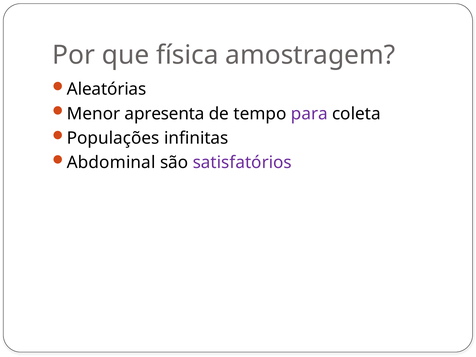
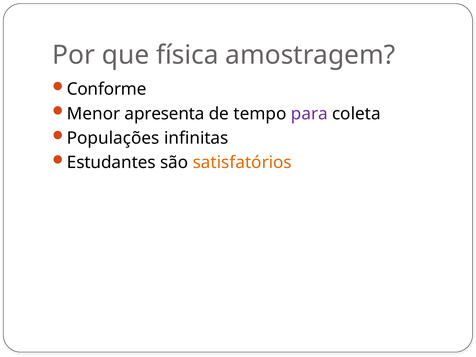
Aleatórias: Aleatórias -> Conforme (107, 89)
Abdominal: Abdominal -> Estudantes (111, 163)
satisfatórios colour: purple -> orange (242, 163)
